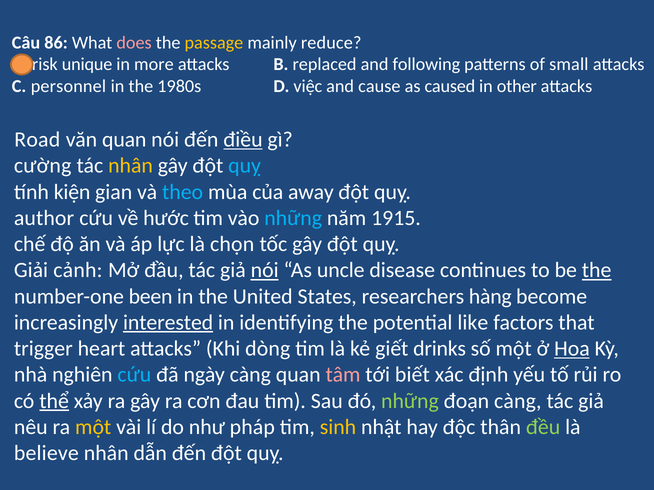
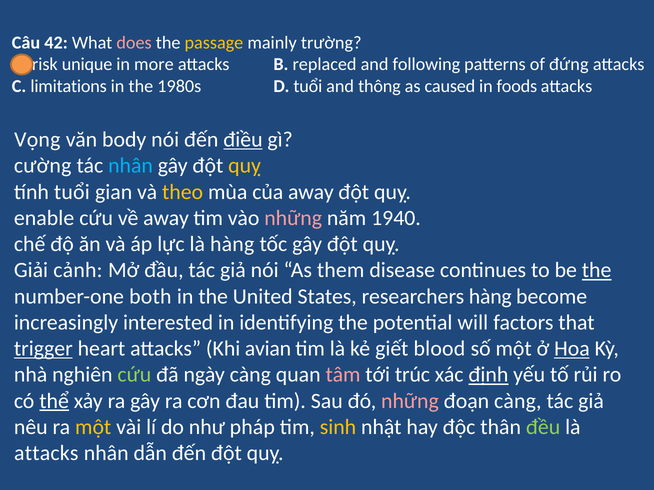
86: 86 -> 42 (56, 43)
reduce: reduce -> trường (331, 43)
small: small -> đứng (569, 64)
personnel: personnel -> limitations (69, 86)
D việc: việc -> tuổi (308, 86)
cause: cause -> thông (379, 86)
other: other -> foods (517, 86)
Road: Road -> Vọng (37, 140)
văn quan: quan -> body (124, 140)
nhân colour: yellow -> light blue (131, 166)
quỵ colour: light blue -> yellow (245, 166)
tính kiện: kiện -> tuổi (72, 192)
theo colour: light blue -> yellow (183, 192)
author: author -> enable (44, 218)
về hước: hước -> away (166, 218)
những colour: light blue -> pink (293, 218)
1915: 1915 -> 1940 (396, 218)
là chọn: chọn -> hàng (232, 244)
nói underline: present -> none (265, 271)
uncle: uncle -> them (341, 271)
been: been -> both (150, 297)
interested underline: present -> none (168, 323)
like: like -> will (473, 323)
trigger underline: none -> present (43, 349)
dòng: dòng -> avian (268, 349)
drinks: drinks -> blood (439, 349)
cứu colour: light blue -> light green (134, 375)
biết: biết -> trúc (413, 375)
định underline: none -> present (488, 375)
những colour: light green -> pink (410, 401)
believe: believe -> attacks (46, 454)
